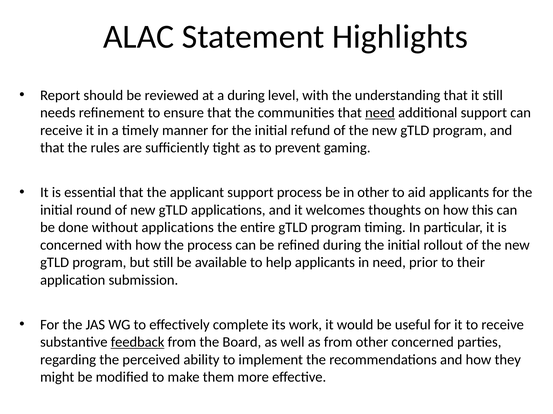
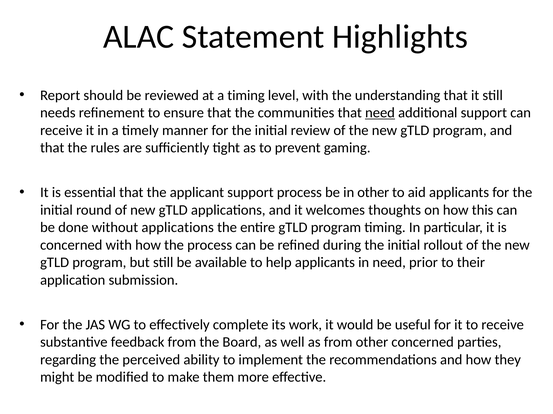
a during: during -> timing (246, 95)
refund: refund -> review (310, 130)
feedback underline: present -> none (138, 343)
